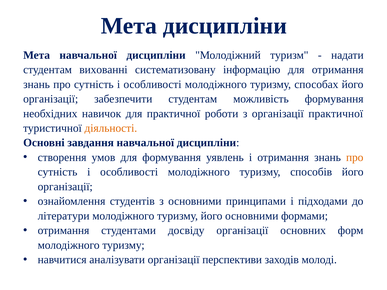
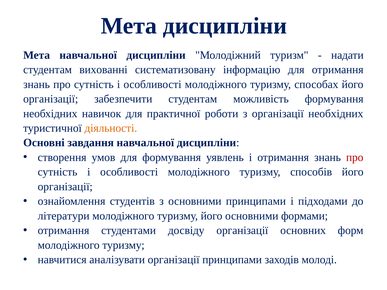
організації практичної: практичної -> необхідних (336, 114)
про colour: orange -> red (355, 158)
організації перспективи: перспективи -> принципами (232, 260)
